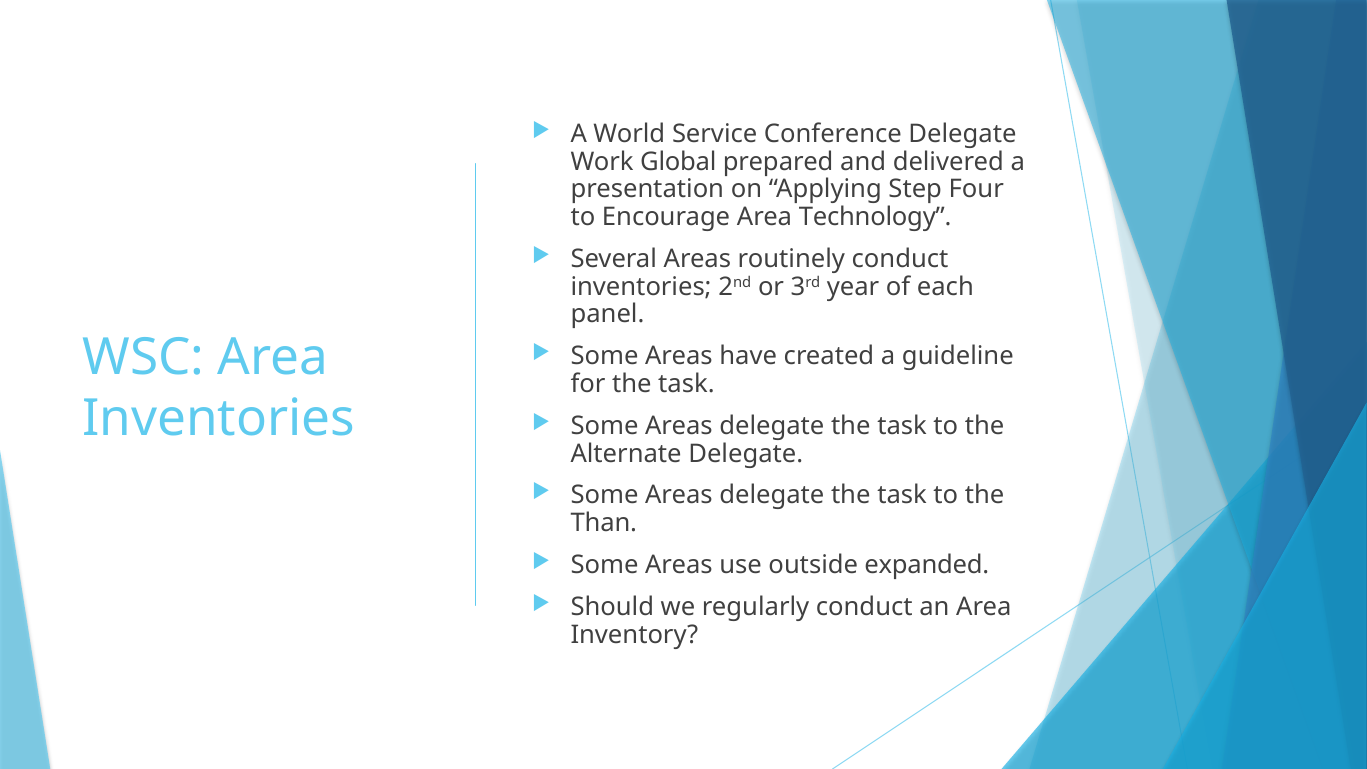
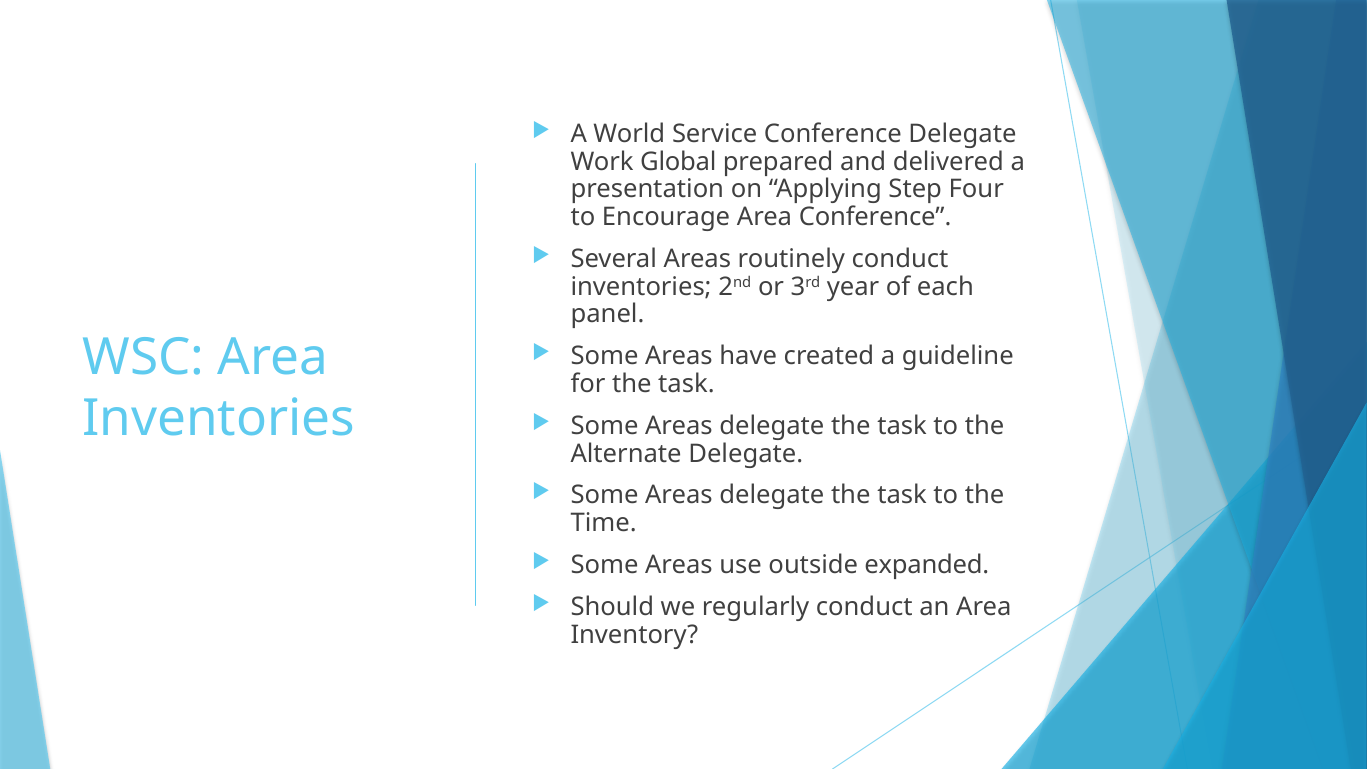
Area Technology: Technology -> Conference (875, 217)
Than: Than -> Time (604, 523)
